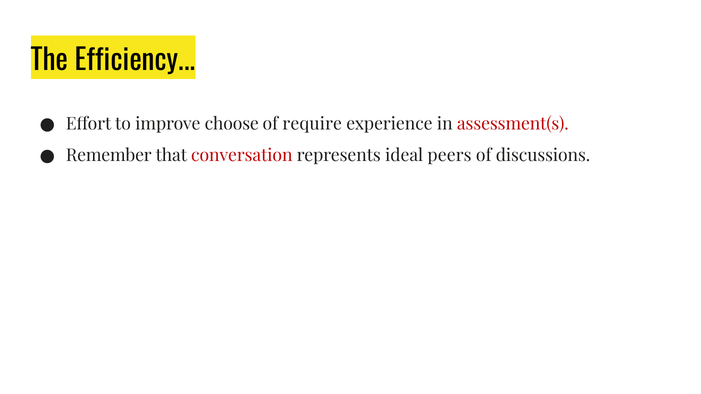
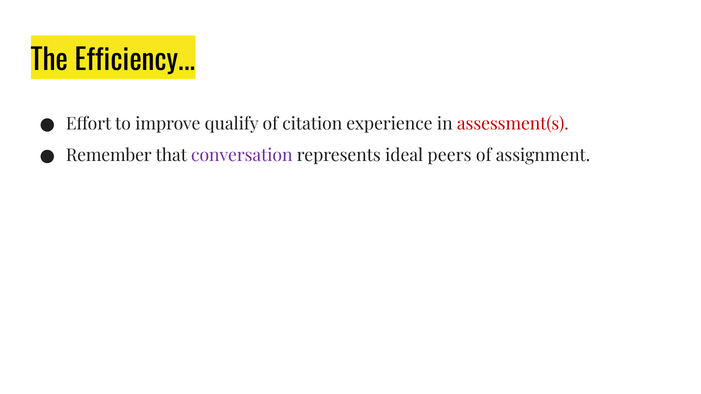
choose: choose -> qualify (232, 124)
require: require -> citation (312, 124)
conversation colour: red -> purple (242, 155)
discussions: discussions -> assignment (543, 155)
